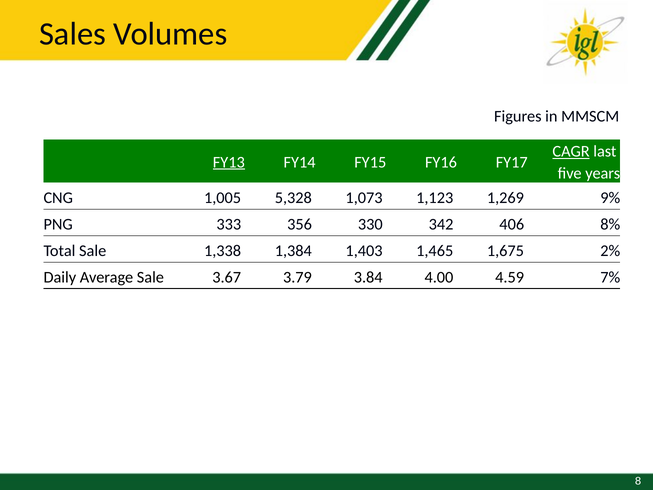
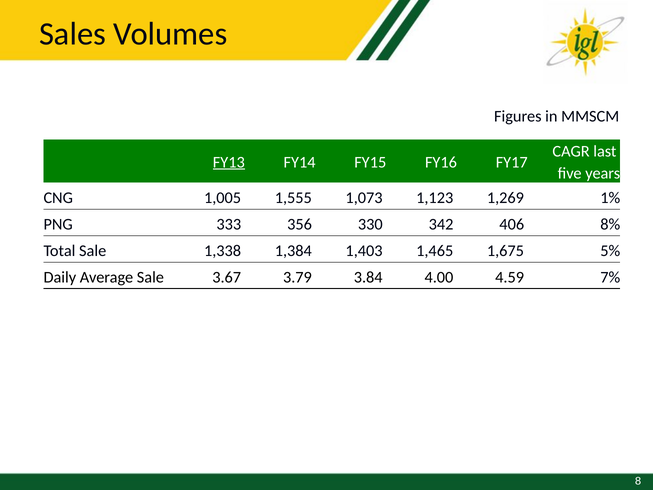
CAGR underline: present -> none (571, 151)
5,328: 5,328 -> 1,555 (293, 198)
9%: 9% -> 1% (610, 198)
2%: 2% -> 5% (610, 251)
